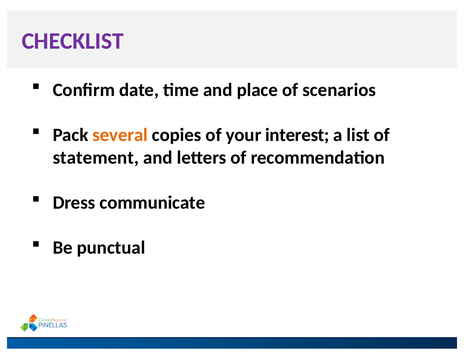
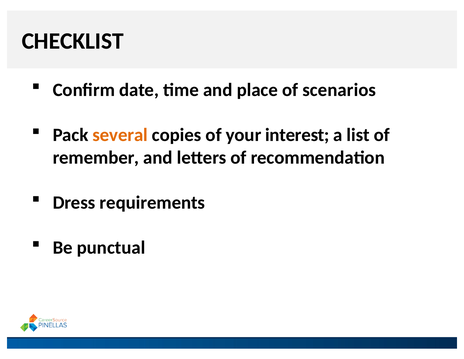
CHECKLIST colour: purple -> black (73, 41)
statement: statement -> remember (96, 157)
communicate: communicate -> requirements (152, 202)
